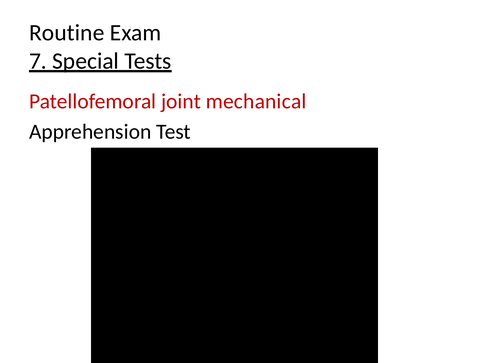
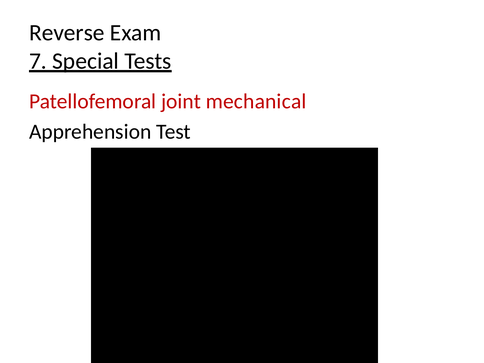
Routine: Routine -> Reverse (67, 33)
